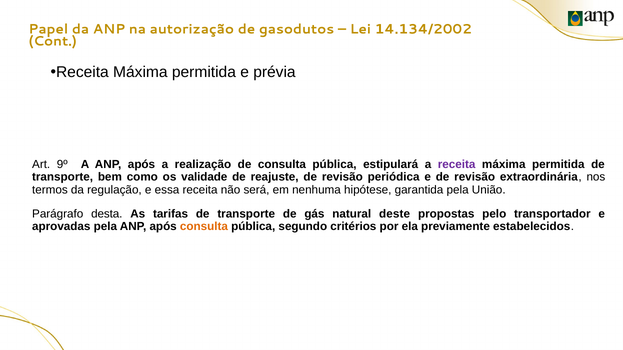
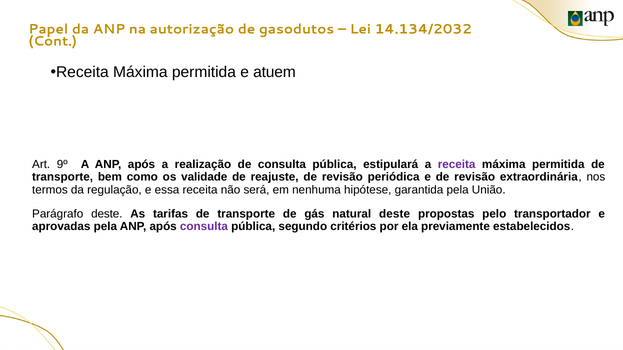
14.134/2002: 14.134/2002 -> 14.134/2032 (423, 29)
prévia: prévia -> atuem (275, 72)
Parágrafo desta: desta -> deste (107, 214)
consulta colour: orange -> purple (204, 227)
